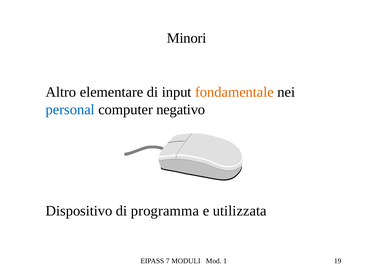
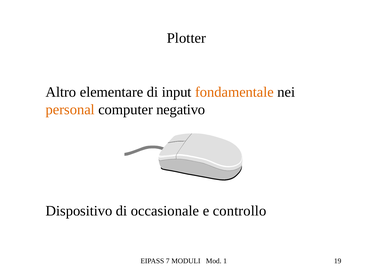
Minori: Minori -> Plotter (186, 38)
personal colour: blue -> orange (70, 110)
programma: programma -> occasionale (165, 211)
utilizzata: utilizzata -> controllo (240, 211)
